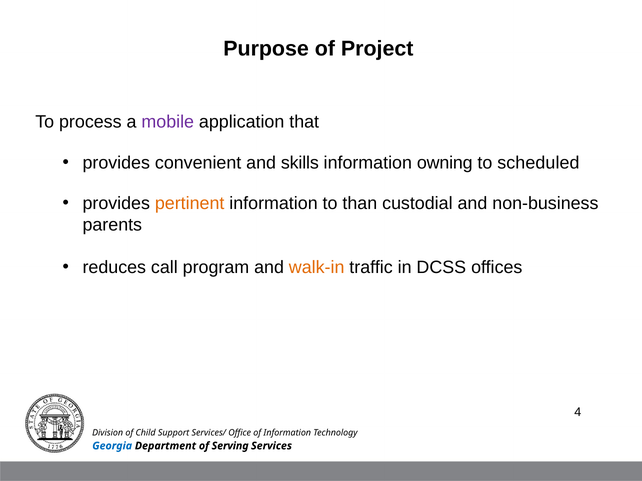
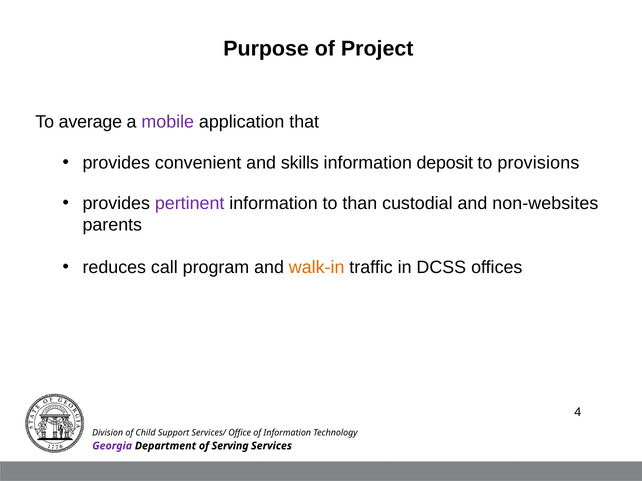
process: process -> average (90, 122)
owning: owning -> deposit (445, 163)
scheduled: scheduled -> provisions (538, 163)
pertinent colour: orange -> purple (190, 204)
non-business: non-business -> non-websites (545, 204)
Georgia colour: blue -> purple (112, 446)
